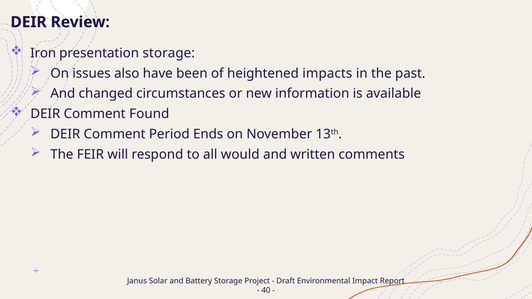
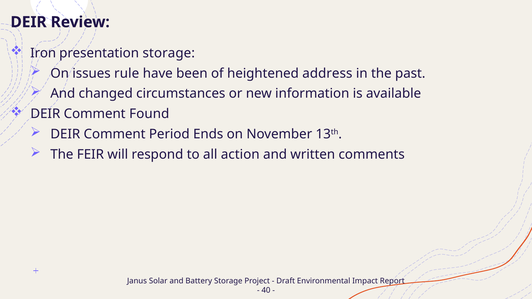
also: also -> rule (127, 73)
impacts: impacts -> address (327, 73)
would: would -> action (240, 155)
